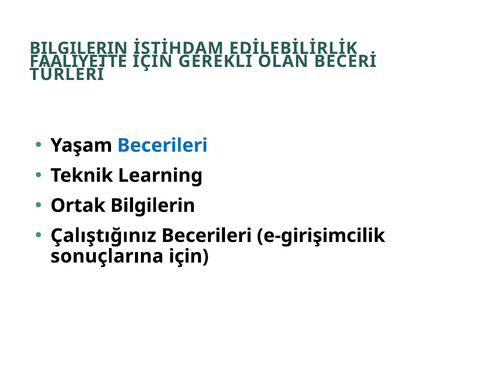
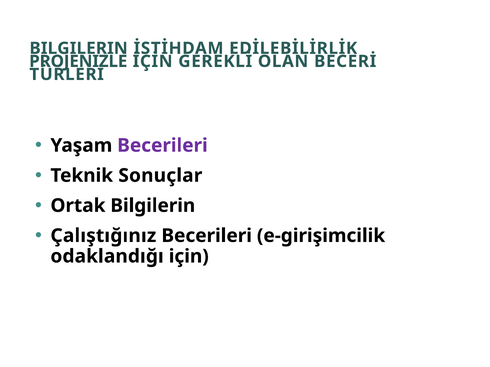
FAALIYETTE: FAALIYETTE -> PROJENIZLE (78, 61)
Becerileri colour: blue -> purple (162, 146)
Learning: Learning -> Sonuçlar (160, 176)
sonuçlarına: sonuçlarına -> odaklandığı (107, 257)
